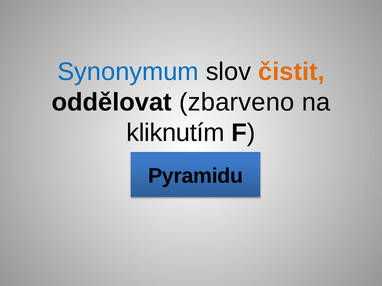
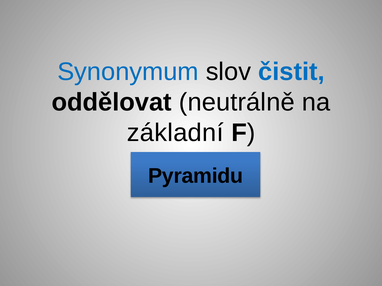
čistit colour: orange -> blue (291, 72)
zbarveno: zbarveno -> neutrálně (237, 102)
kliknutím: kliknutím -> základní (175, 133)
